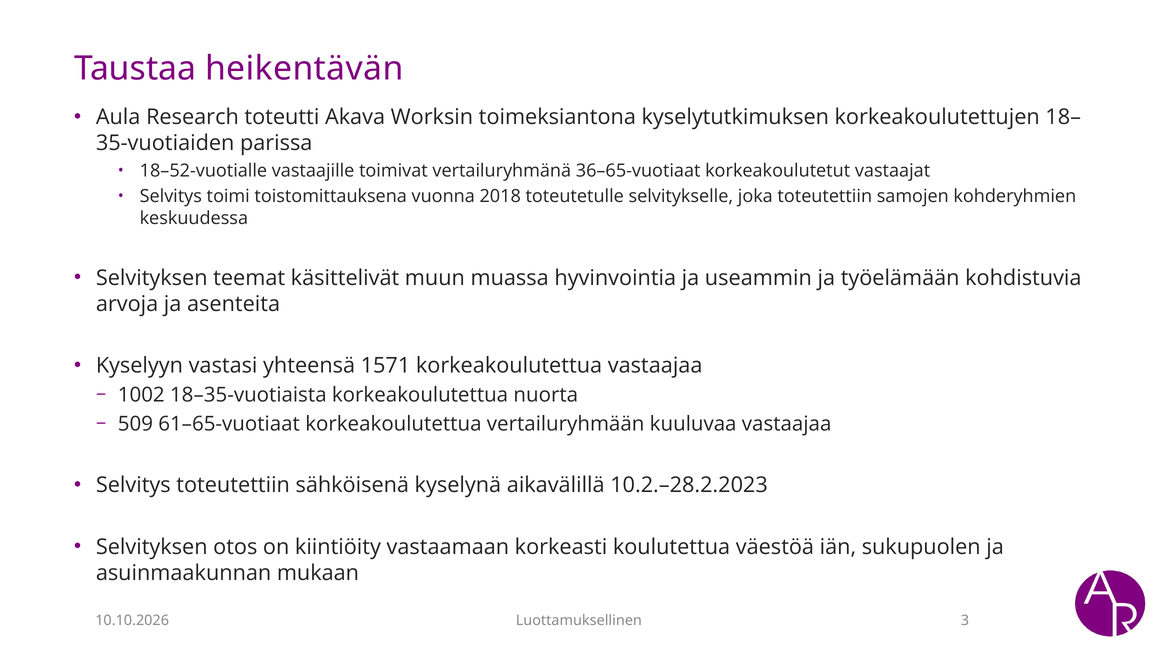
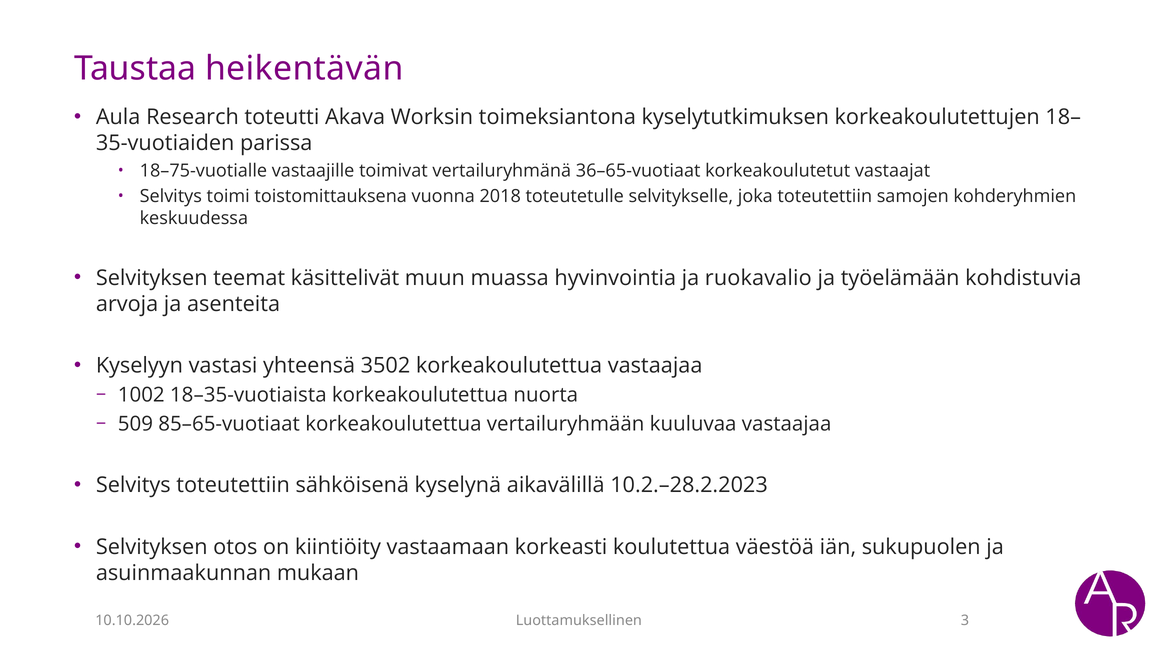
18–52-vuotialle: 18–52-vuotialle -> 18–75-vuotialle (203, 171)
useammin: useammin -> ruokavalio (758, 278)
1571: 1571 -> 3502 (386, 366)
61–65-vuotiaat: 61–65-vuotiaat -> 85–65-vuotiaat (229, 424)
